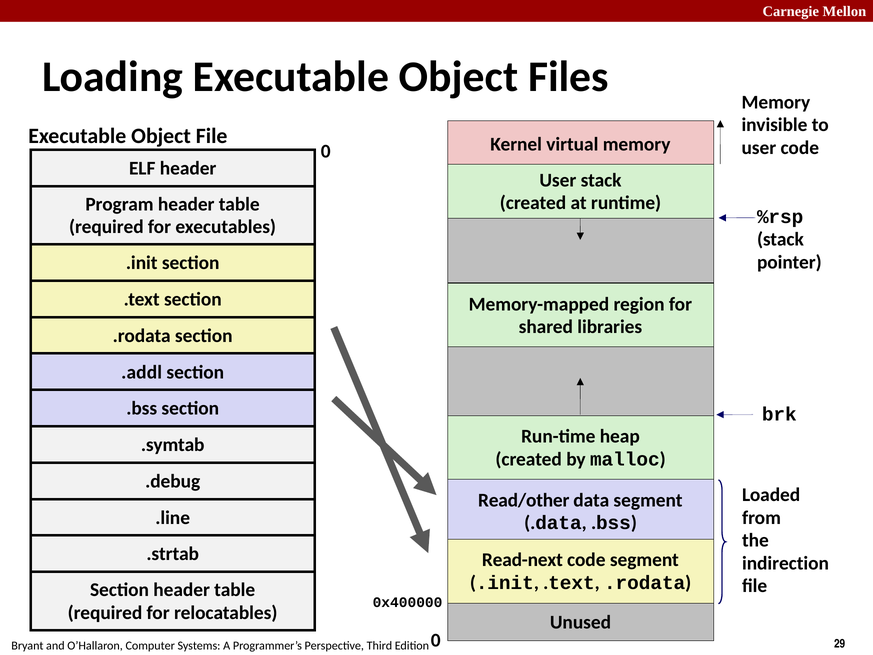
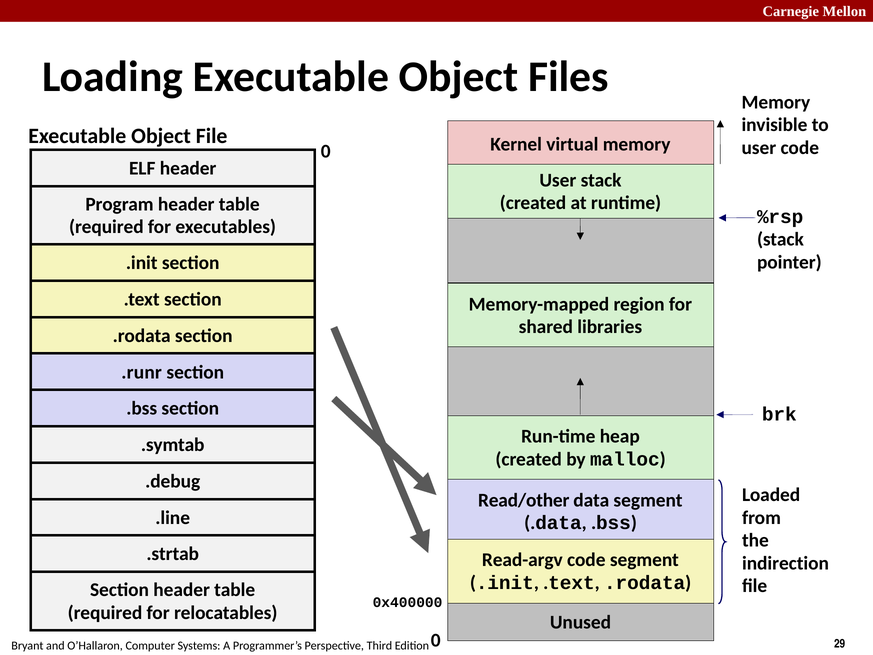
.addl: .addl -> .runr (142, 372)
Read-next: Read-next -> Read-argv (522, 560)
